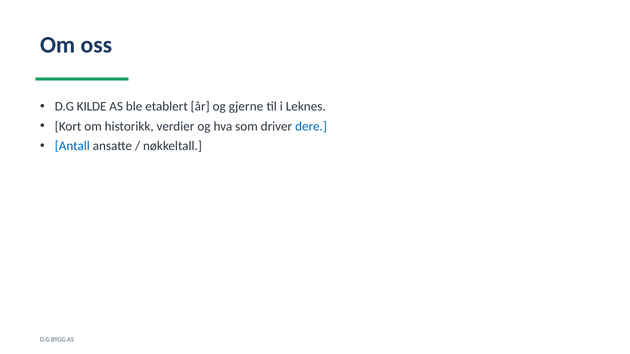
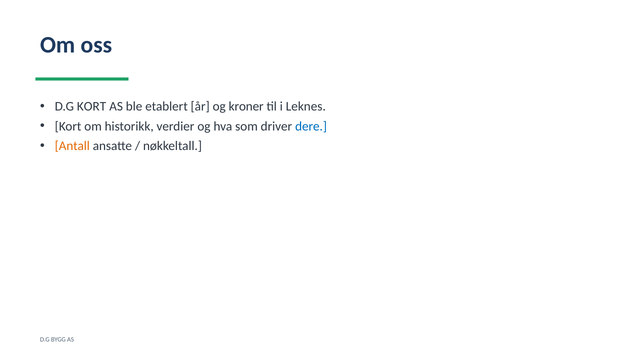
D.G KILDE: KILDE -> KORT (92, 107)
gjerne: gjerne -> kroner (246, 107)
Antall colour: blue -> orange (72, 146)
